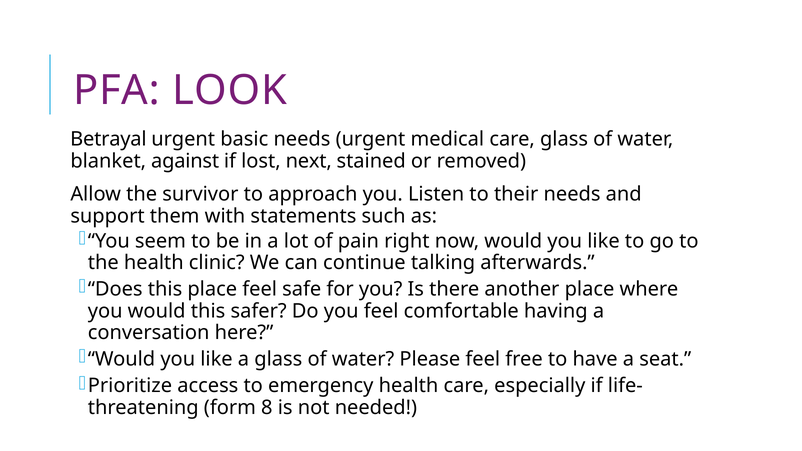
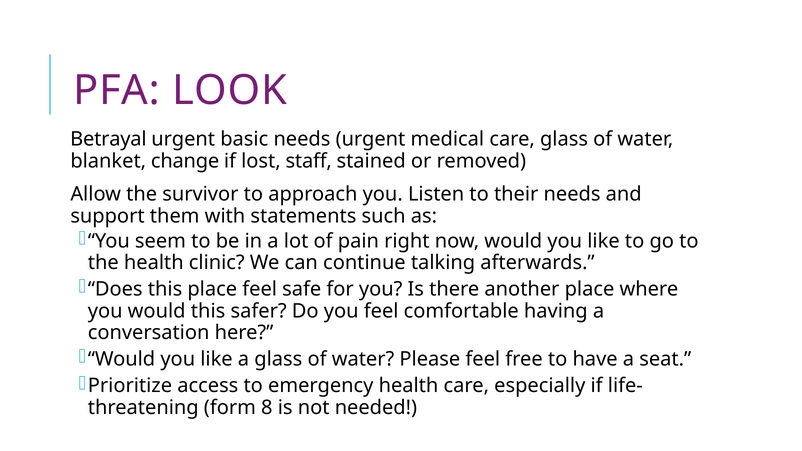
against: against -> change (185, 161)
next: next -> staff (309, 161)
